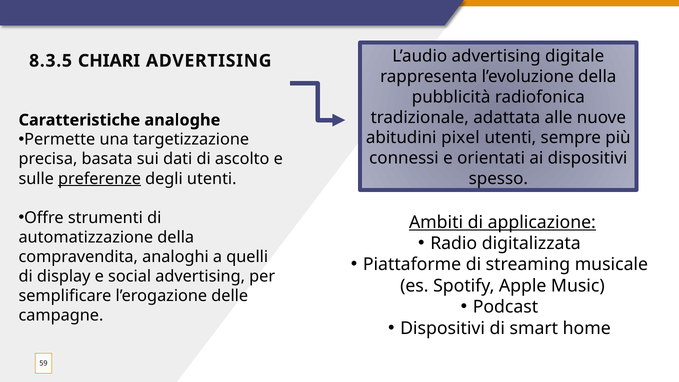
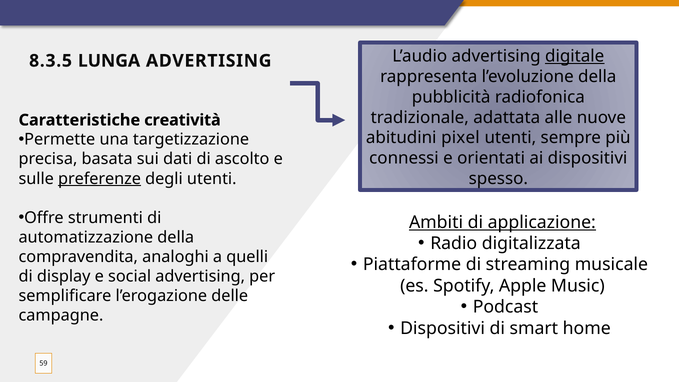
digitale underline: none -> present (575, 56)
CHIARI: CHIARI -> LUNGA (109, 61)
analoghe: analoghe -> creatività (182, 120)
